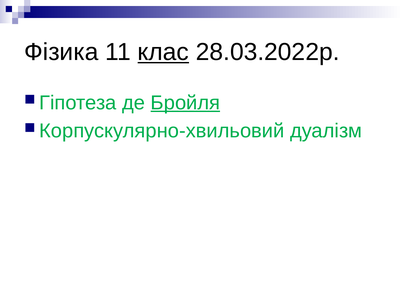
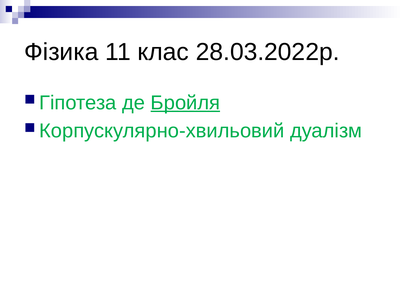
клас underline: present -> none (163, 52)
